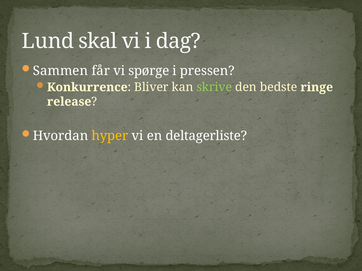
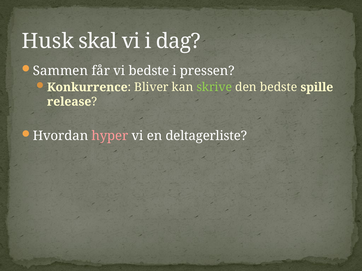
Lund: Lund -> Husk (48, 41)
vi spørge: spørge -> bedste (149, 71)
ringe: ringe -> spille (317, 87)
hyper colour: yellow -> pink (110, 136)
